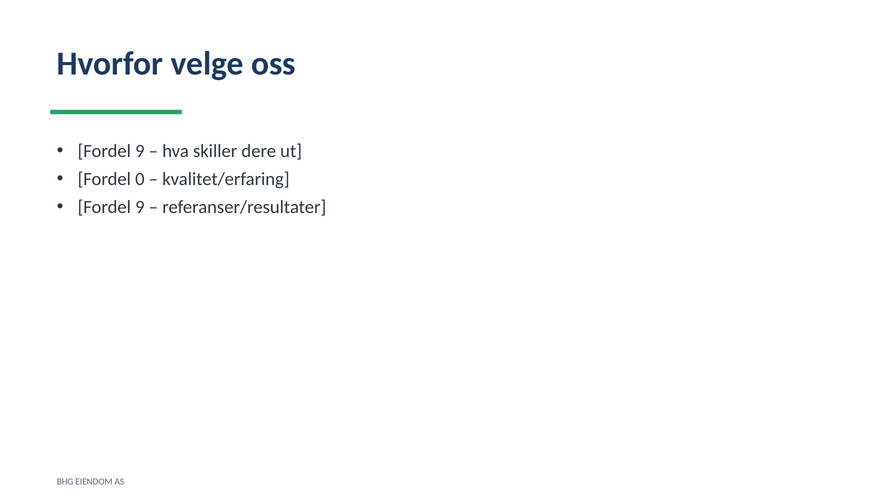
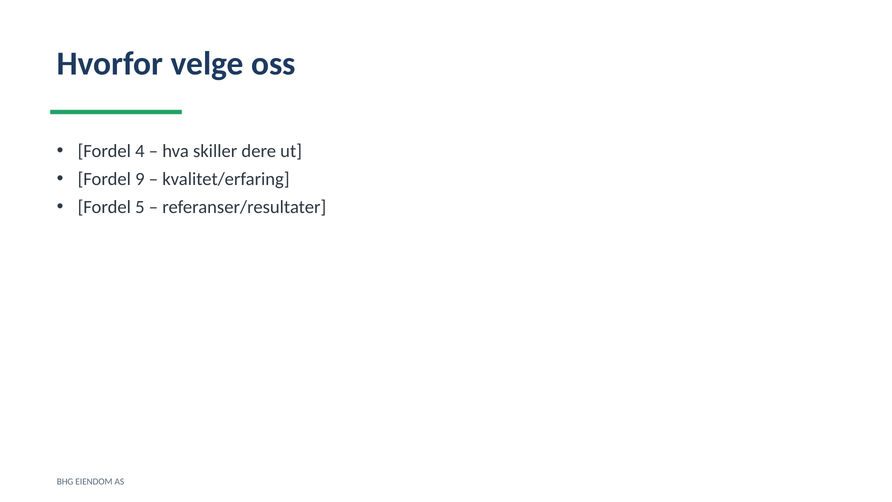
9: 9 -> 4 (140, 151)
0: 0 -> 9 (140, 179)
9: 9 -> 5 (140, 207)
